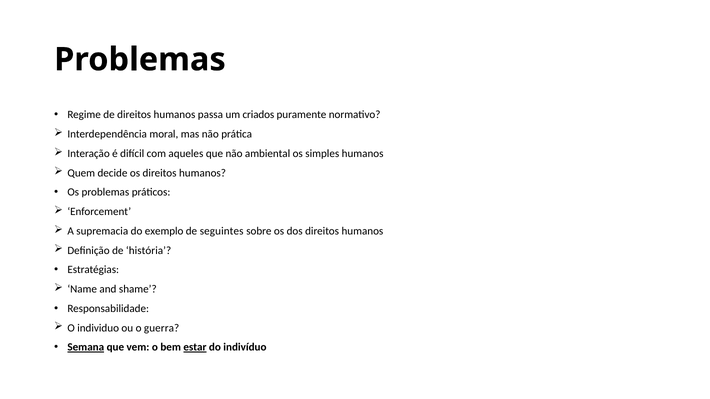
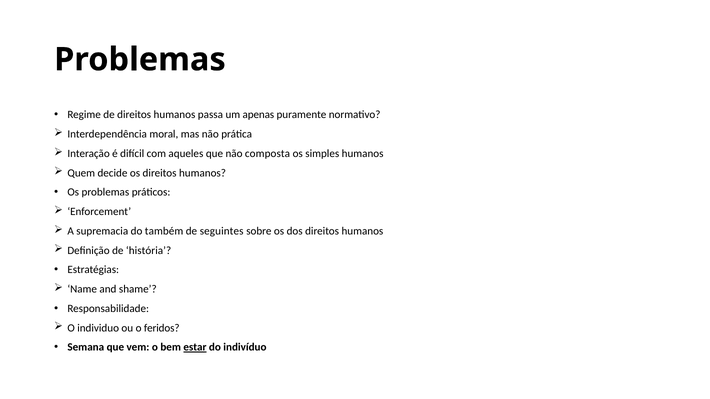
criados: criados -> apenas (258, 115)
ambiental: ambiental -> composta (268, 154)
exemplo: exemplo -> também (164, 231)
guerra: guerra -> feridos (162, 328)
Semana underline: present -> none (86, 348)
